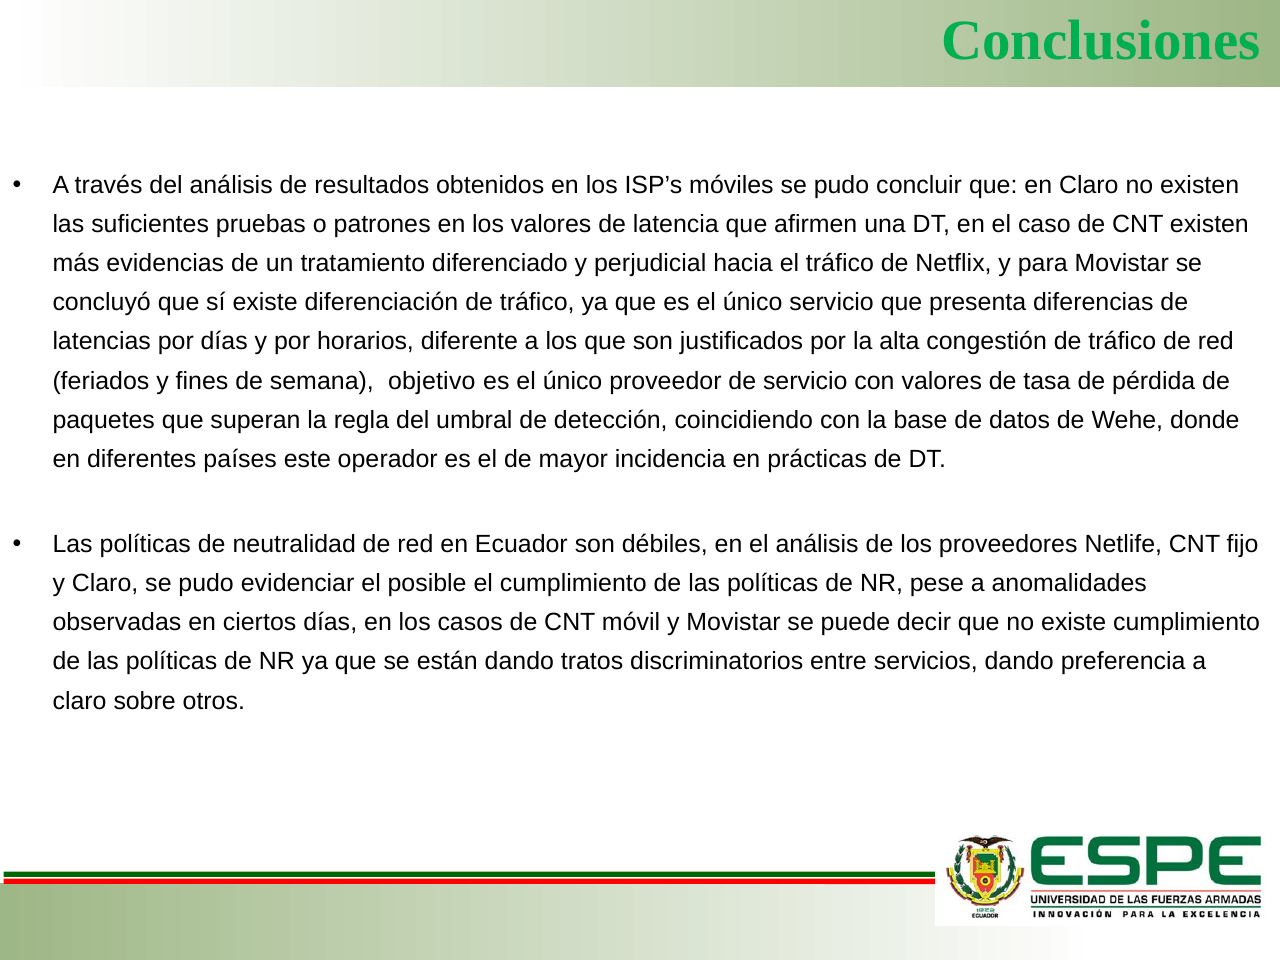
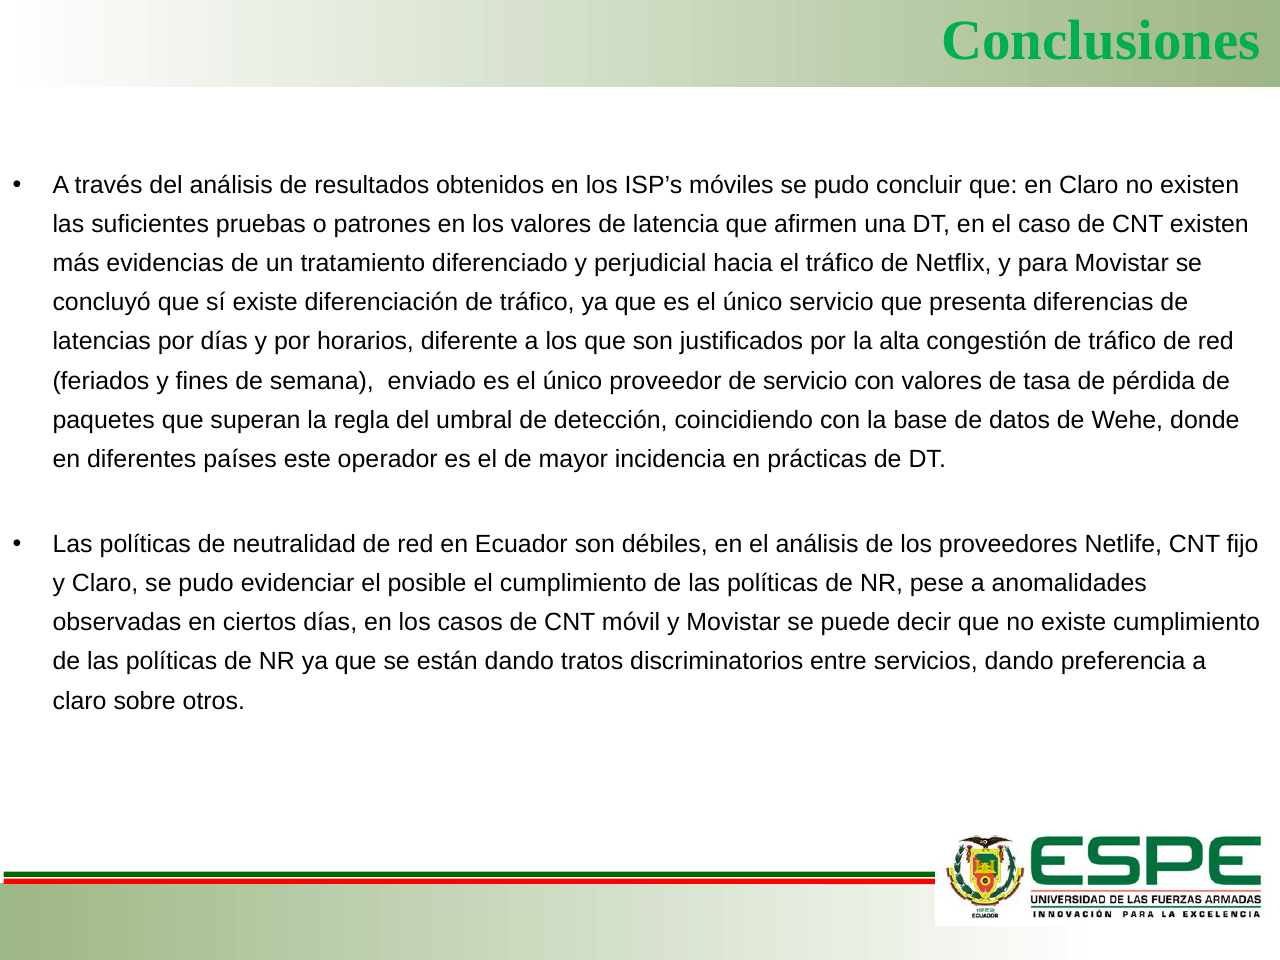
objetivo: objetivo -> enviado (432, 381)
